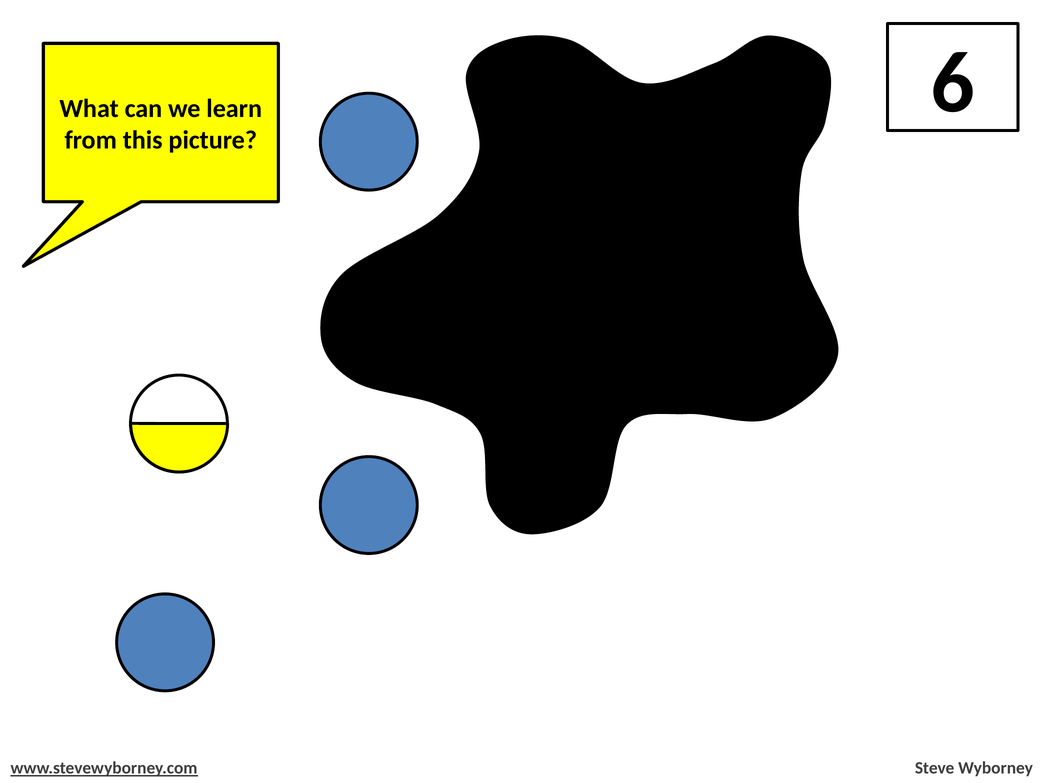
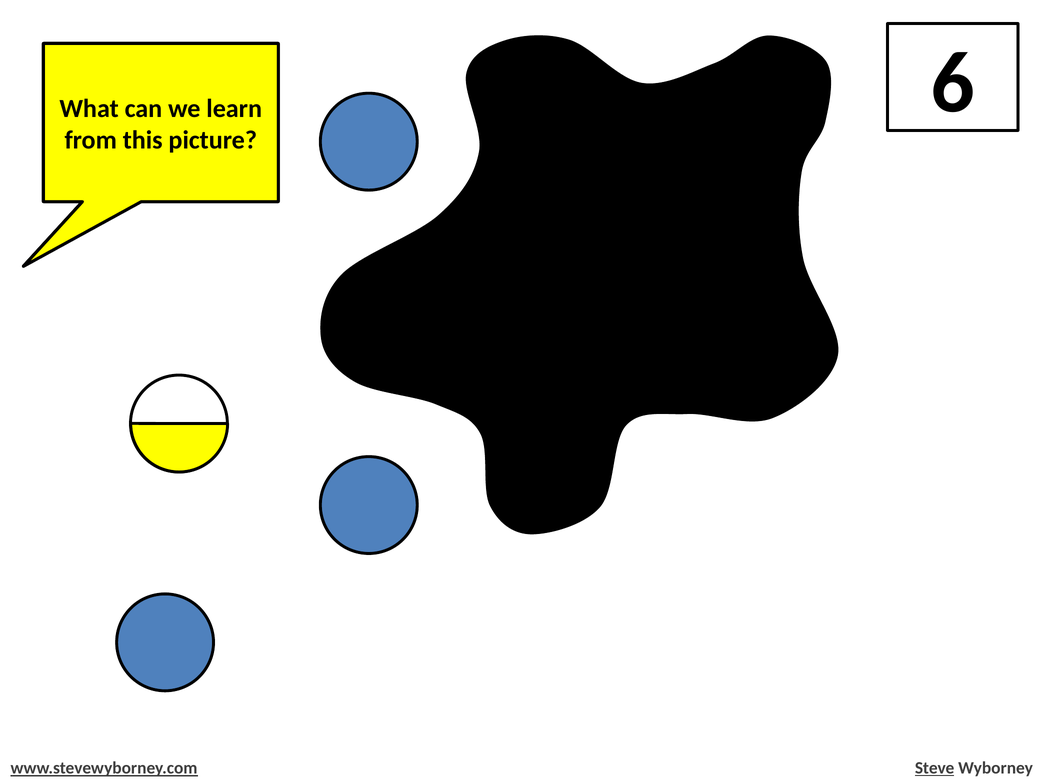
Steve underline: none -> present (935, 768)
